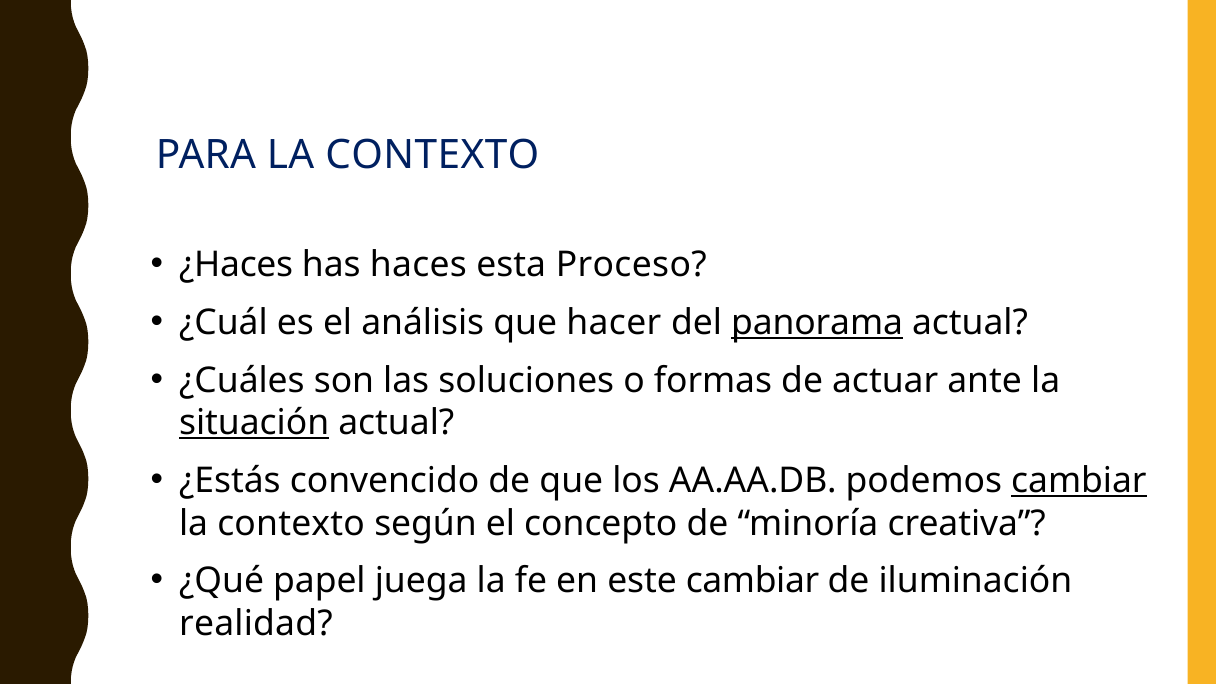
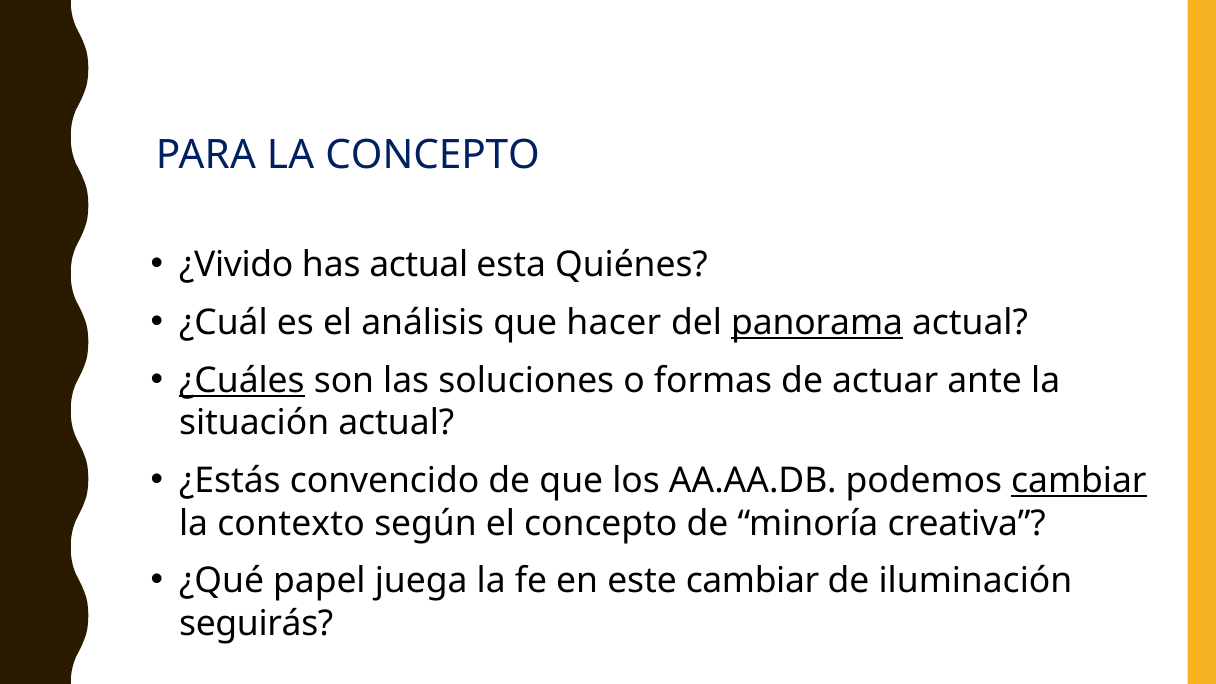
PARA LA CONTEXTO: CONTEXTO -> CONCEPTO (433, 155)
¿Haces: ¿Haces -> ¿Vivido (236, 265)
has haces: haces -> actual (419, 265)
Proceso: Proceso -> Quiénes (632, 265)
¿Cuáles underline: none -> present (242, 380)
situación underline: present -> none (254, 423)
realidad: realidad -> seguirás (256, 624)
